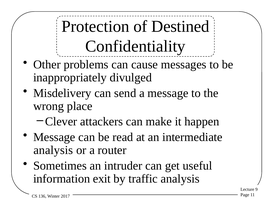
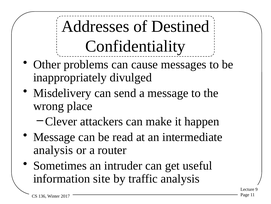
Protection: Protection -> Addresses (95, 26)
exit: exit -> site (102, 178)
